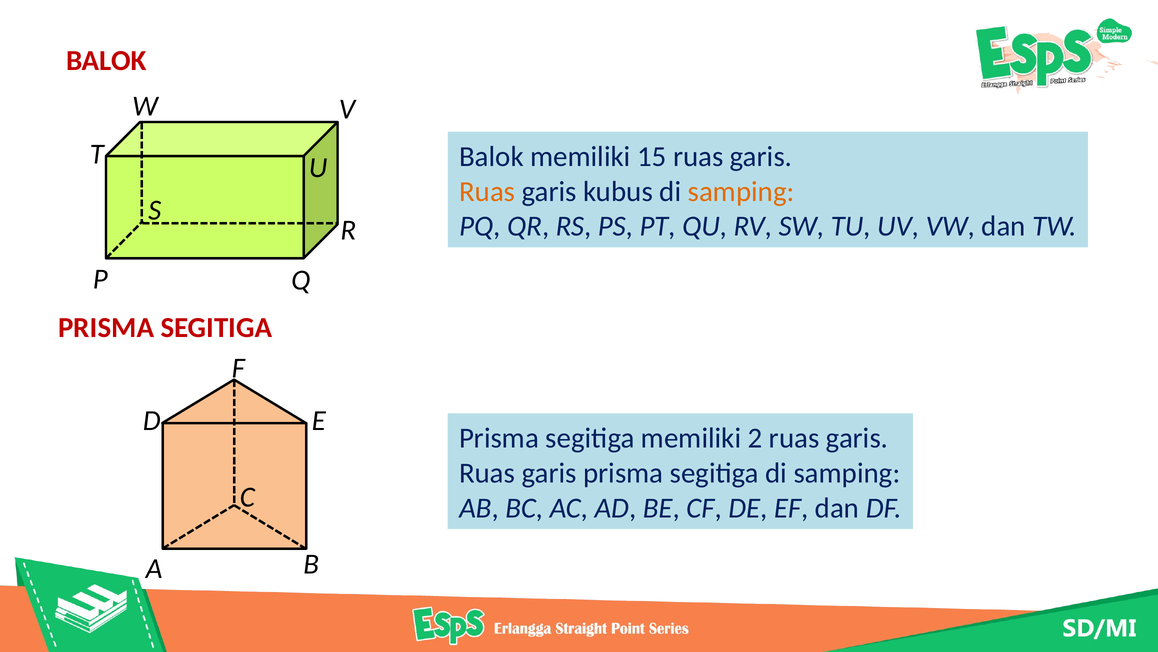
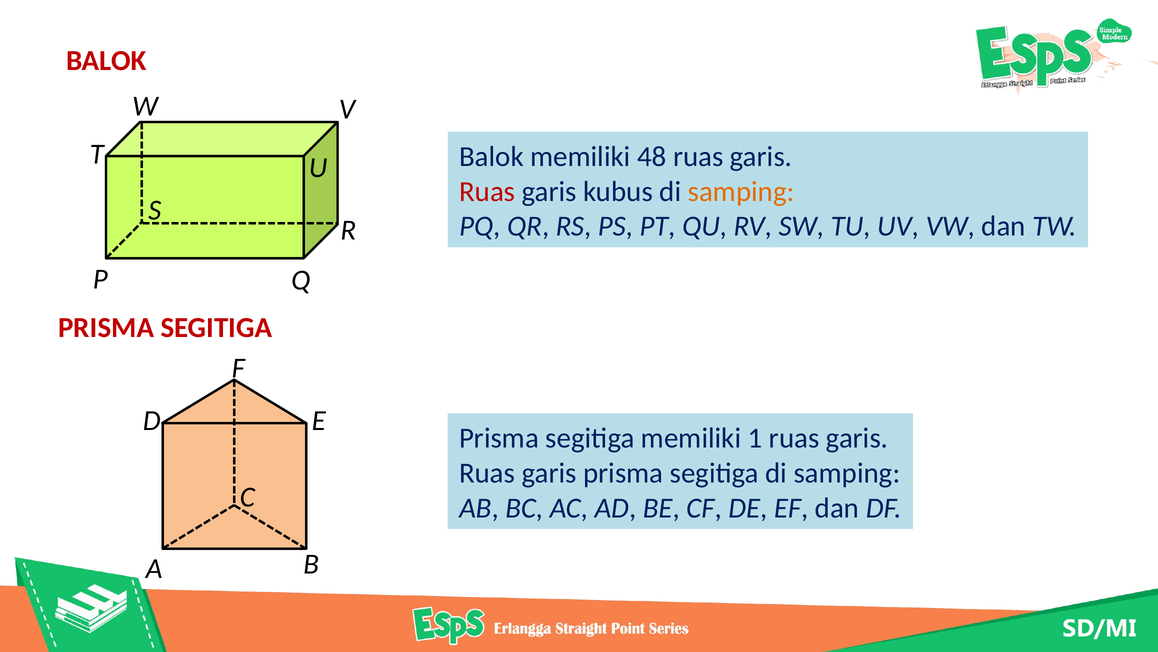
15: 15 -> 48 (652, 157)
Ruas colour: orange -> red (487, 191)
2: 2 -> 1 (755, 438)
